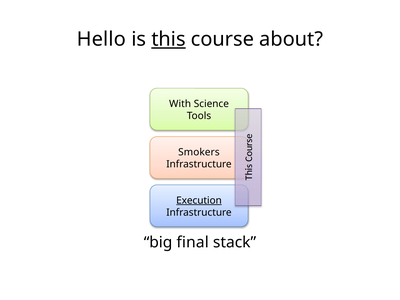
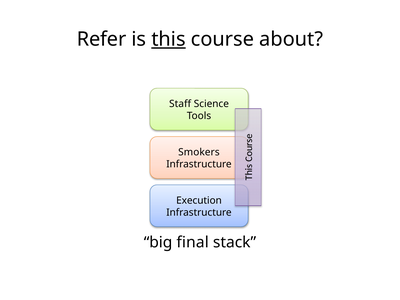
Hello: Hello -> Refer (102, 39)
With: With -> Staff (180, 104)
Execution underline: present -> none (199, 200)
